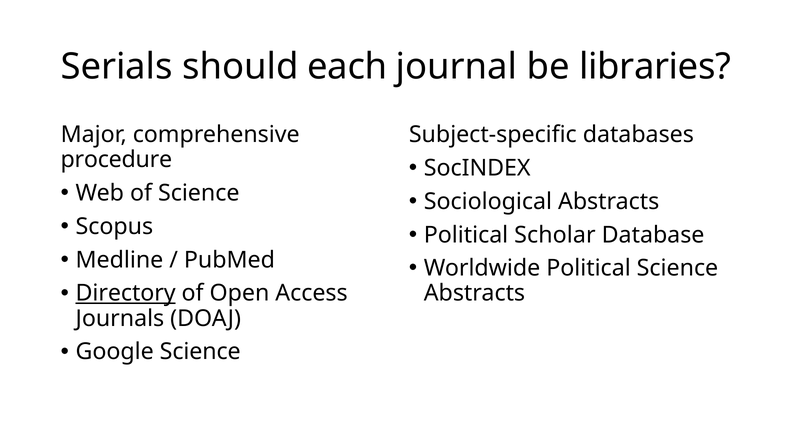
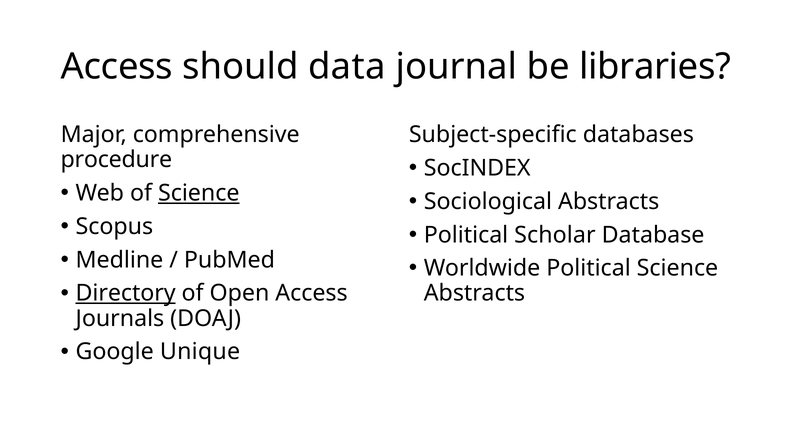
Serials: Serials -> Access (117, 67)
each: each -> data (347, 67)
Science underline: none -> present (199, 193)
Google Science: Science -> Unique (200, 352)
